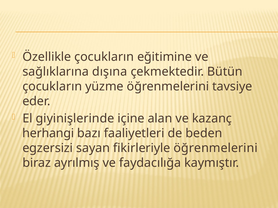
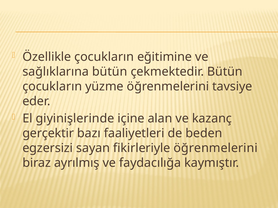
sağlıklarına dışına: dışına -> bütün (110, 72)
herhangi: herhangi -> gerçektir (48, 134)
